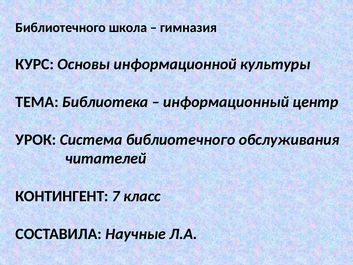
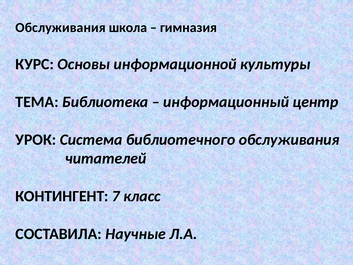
Библиотечного: Библиотечного -> Обслуживания (61, 27)
